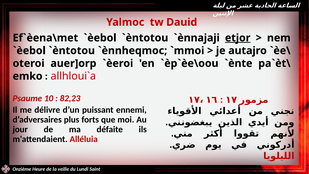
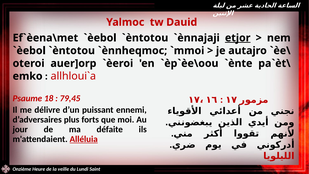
10: 10 -> 18 (49, 98)
82,23: 82,23 -> 79,45 (70, 98)
Alléluia underline: none -> present (84, 139)
